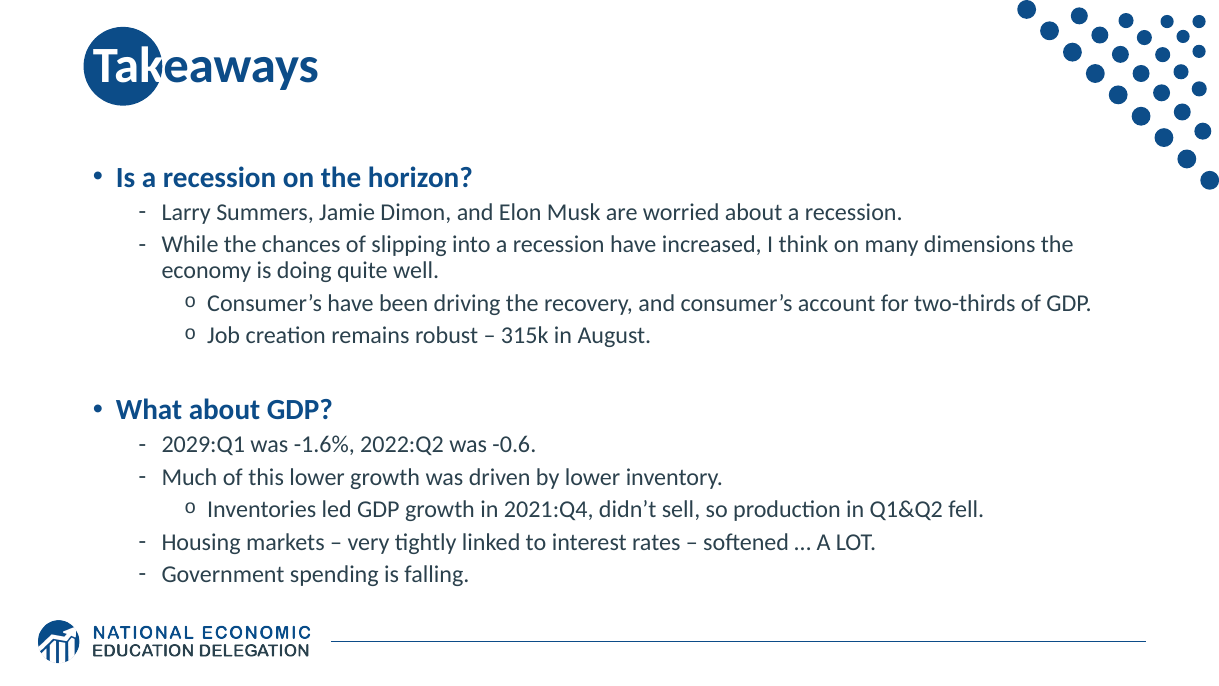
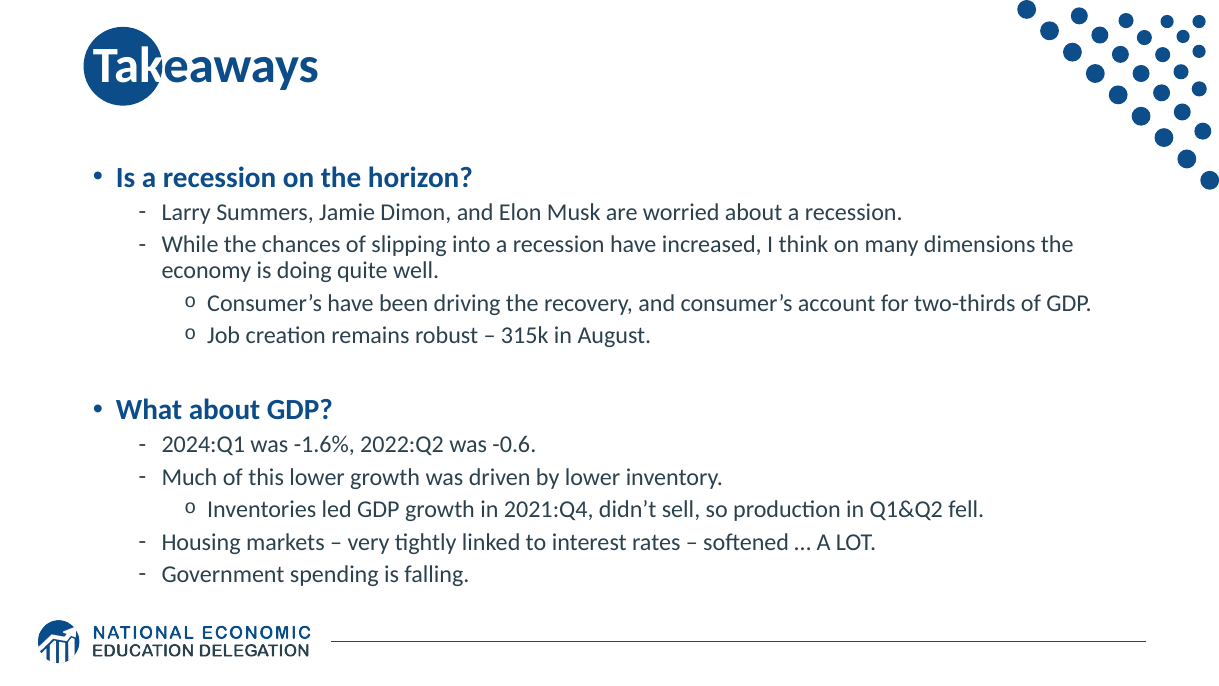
2029:Q1: 2029:Q1 -> 2024:Q1 (203, 445)
